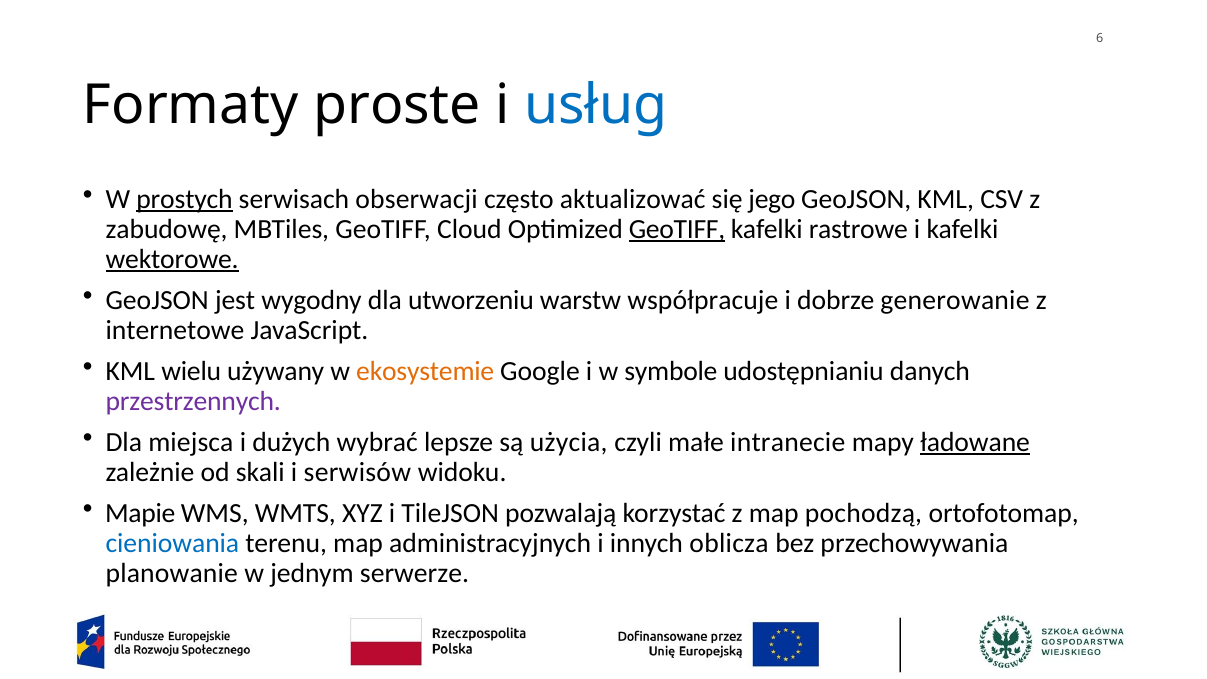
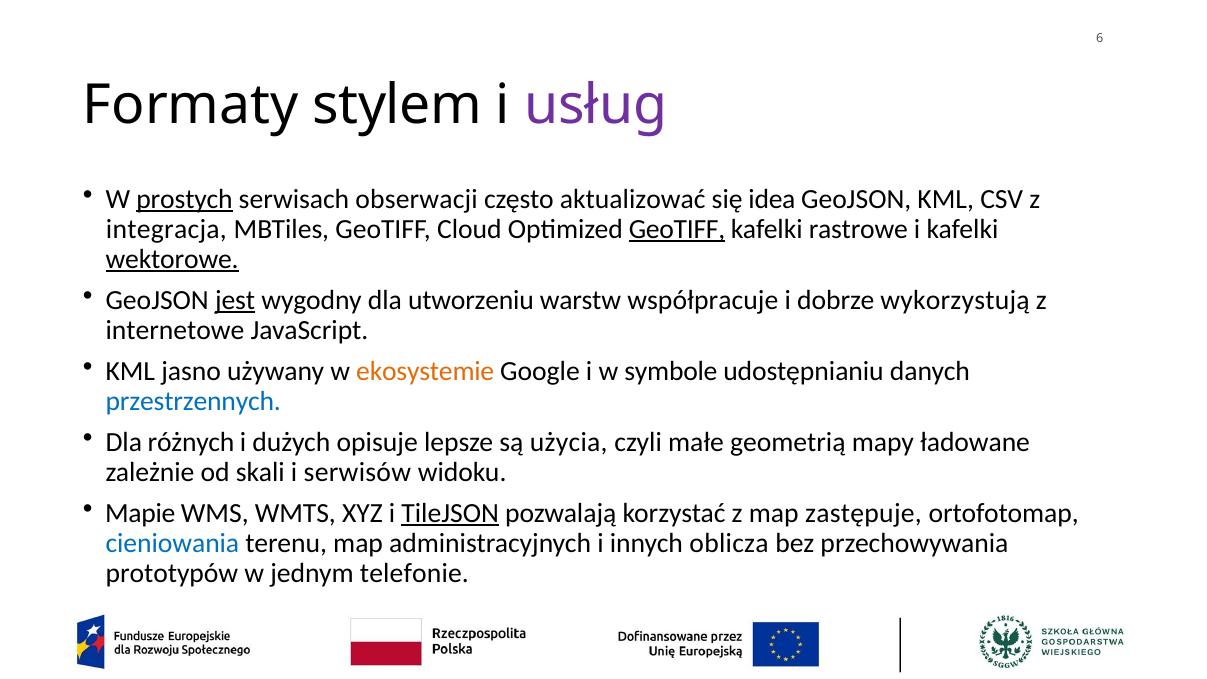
proste: proste -> stylem (397, 106)
usług colour: blue -> purple (596, 106)
jego: jego -> idea (772, 199)
zabudowę: zabudowę -> integracja (166, 229)
jest underline: none -> present (235, 300)
generowanie: generowanie -> wykorzystują (955, 300)
wielu: wielu -> jasno (191, 371)
przestrzennych colour: purple -> blue (193, 401)
miejsca: miejsca -> różnych (191, 442)
wybrać: wybrać -> opisuje (377, 442)
intranecie: intranecie -> geometrią (788, 442)
ładowane underline: present -> none (975, 442)
TileJSON underline: none -> present (450, 513)
pochodzą: pochodzą -> zastępuje (863, 513)
planowanie: planowanie -> prototypów (172, 573)
serwerze: serwerze -> telefonie (414, 573)
